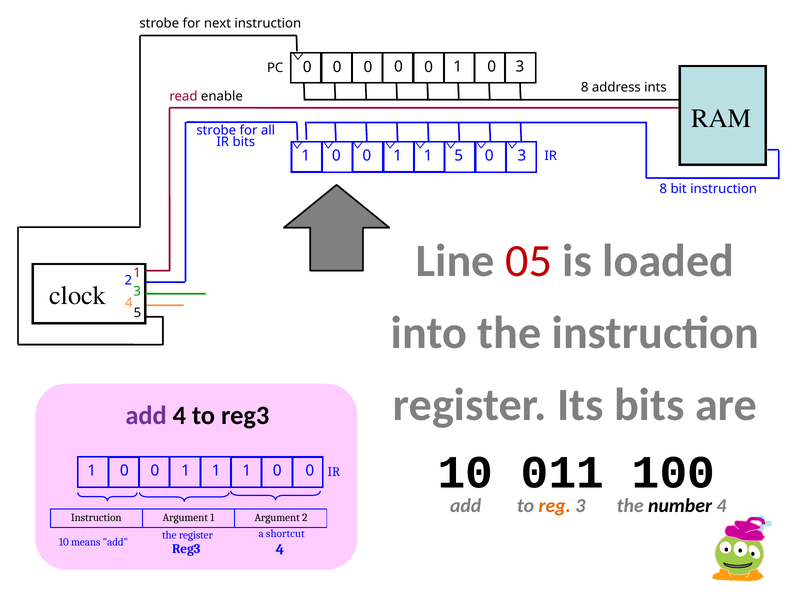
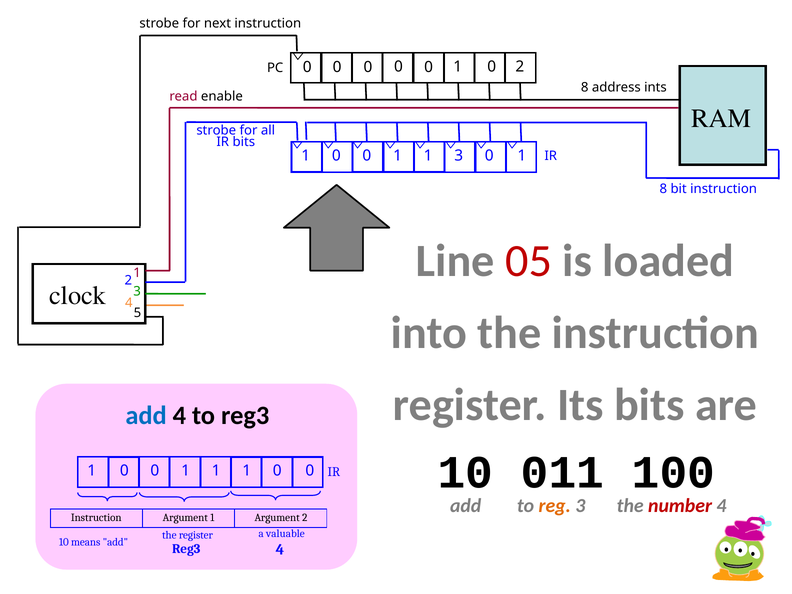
PC 1 3: 3 -> 2 (520, 67)
1 5: 5 -> 3 (459, 156)
3: 3 -> 1 (522, 156)
add colour: purple -> blue (146, 416)
number colour: black -> red (680, 506)
shortcut: shortcut -> valuable (285, 534)
